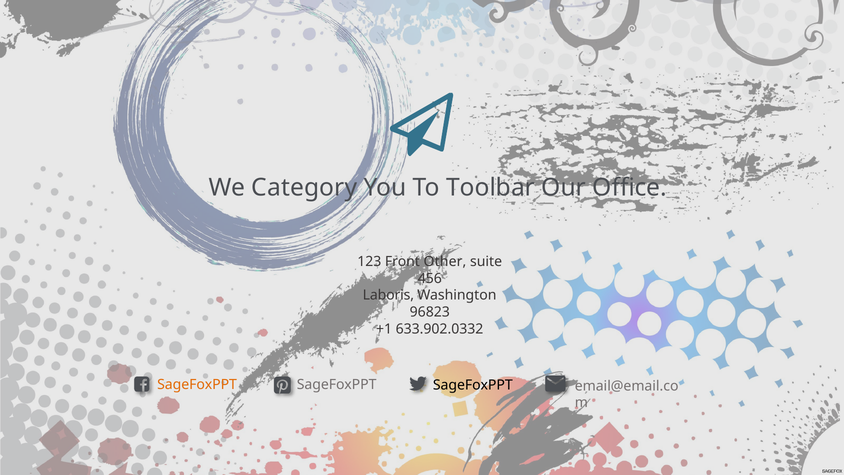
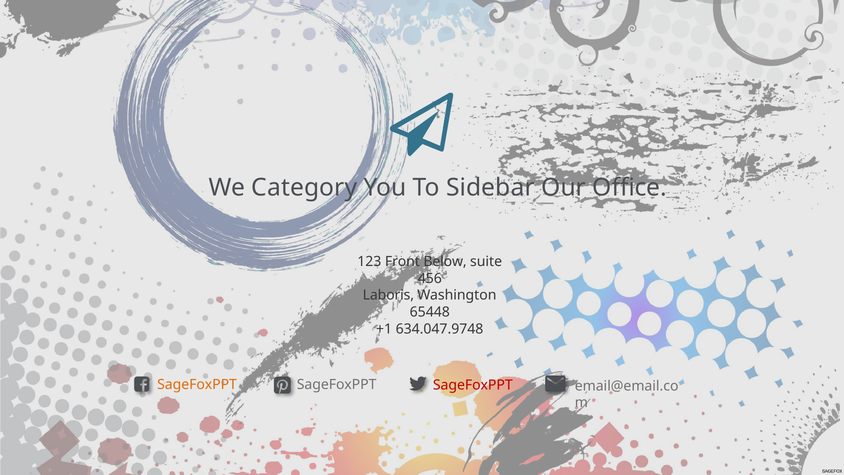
Toolbar: Toolbar -> Sidebar (490, 188)
Other: Other -> Below (445, 261)
96823: 96823 -> 65448 (430, 312)
633.902.0332: 633.902.0332 -> 634.047.9748 (439, 329)
SageFoxPPT colour: black -> red (473, 385)
